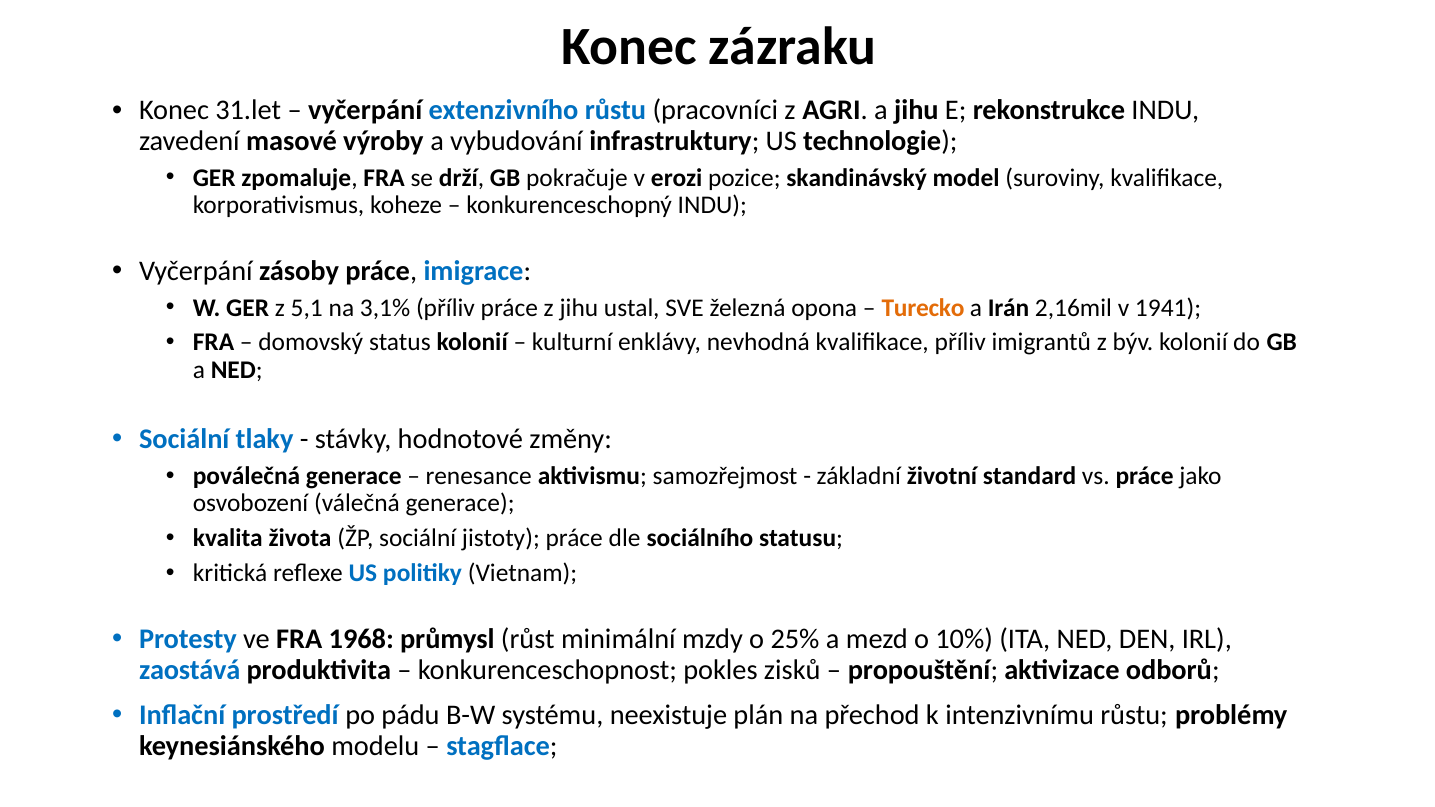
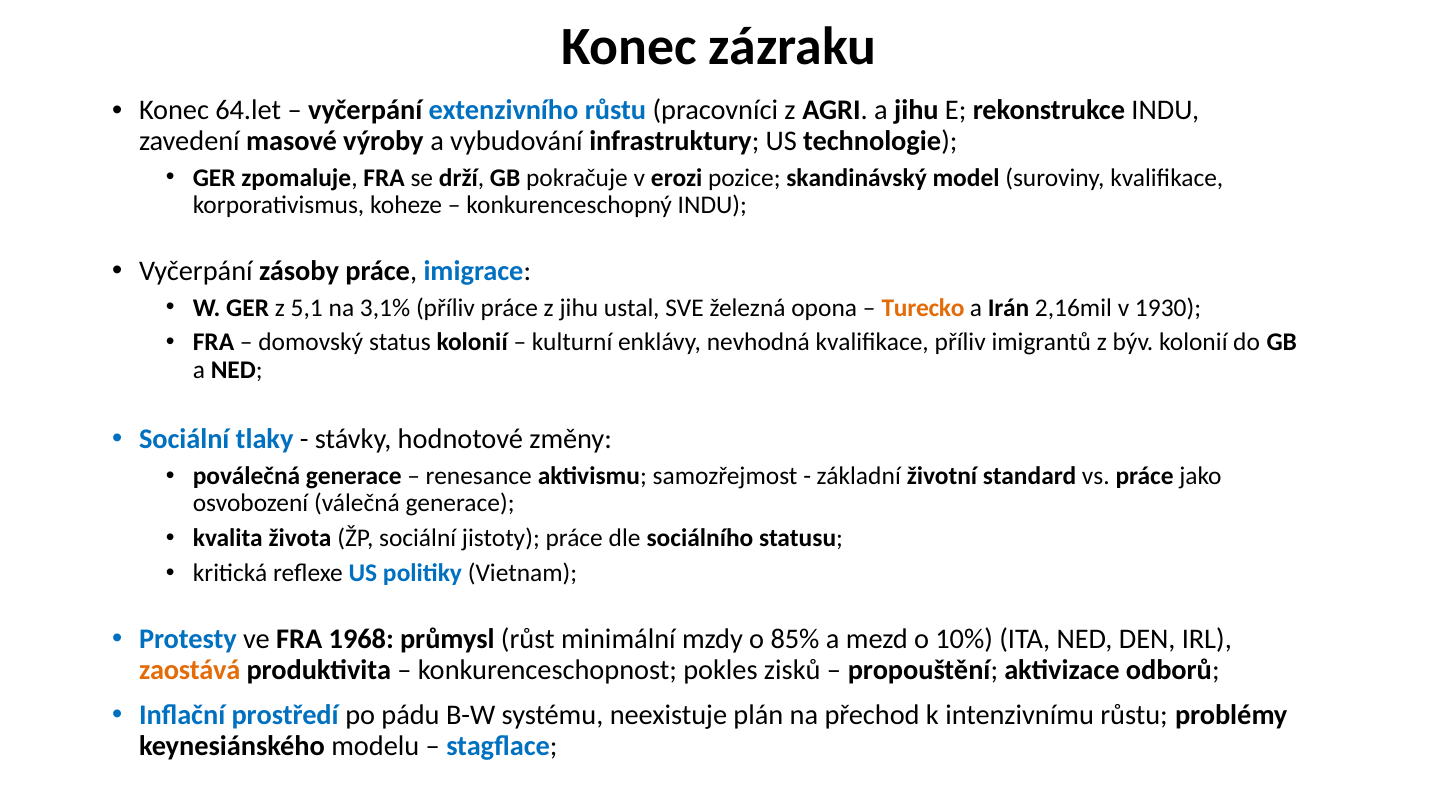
31.let: 31.let -> 64.let (248, 111)
1941: 1941 -> 1930 (1168, 308)
25%: 25% -> 85% (795, 639)
zaostává colour: blue -> orange (190, 670)
